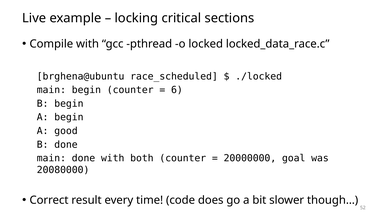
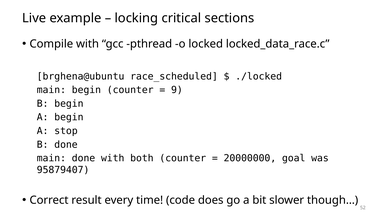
6: 6 -> 9 (177, 90)
good: good -> stop (66, 131)
20080000: 20080000 -> 95879407 (63, 170)
